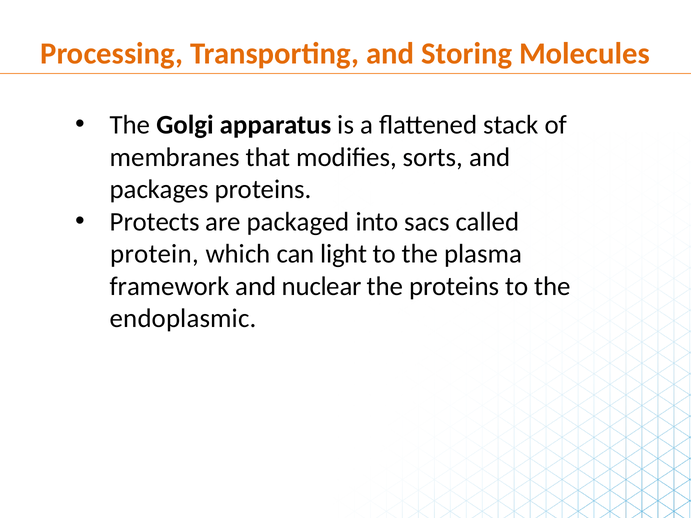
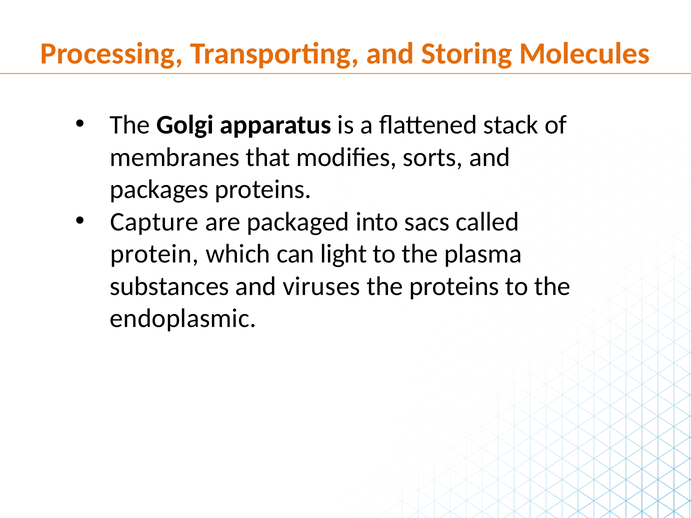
Protects: Protects -> Capture (154, 222)
framework: framework -> substances (170, 286)
nuclear: nuclear -> viruses (321, 286)
